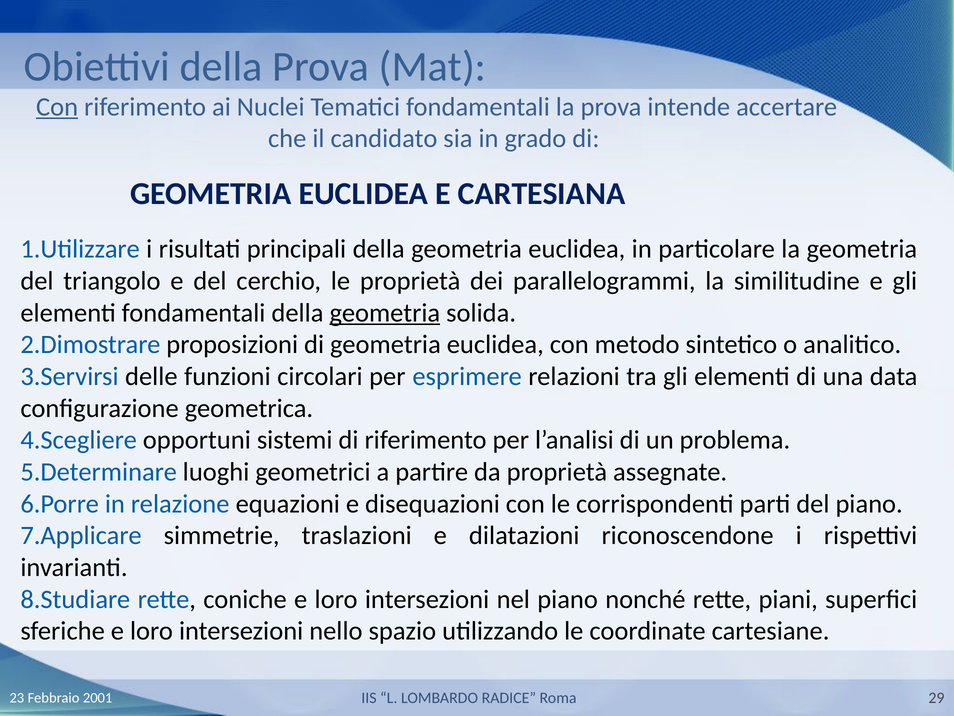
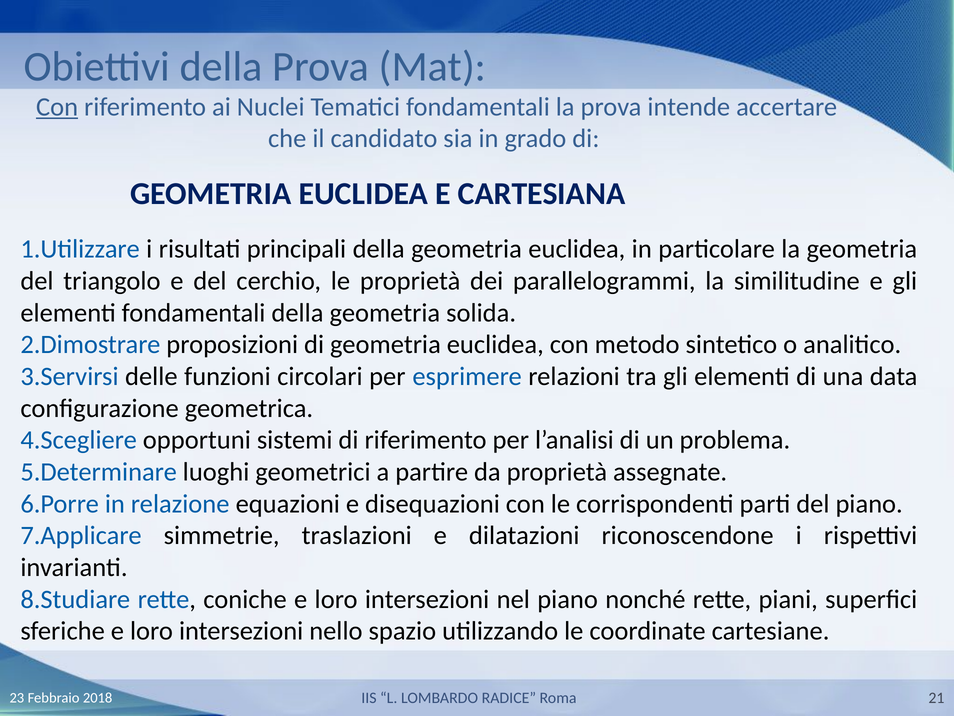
geometria underline: present -> none (385, 313)
29: 29 -> 21 (936, 697)
2001: 2001 -> 2018 (98, 697)
